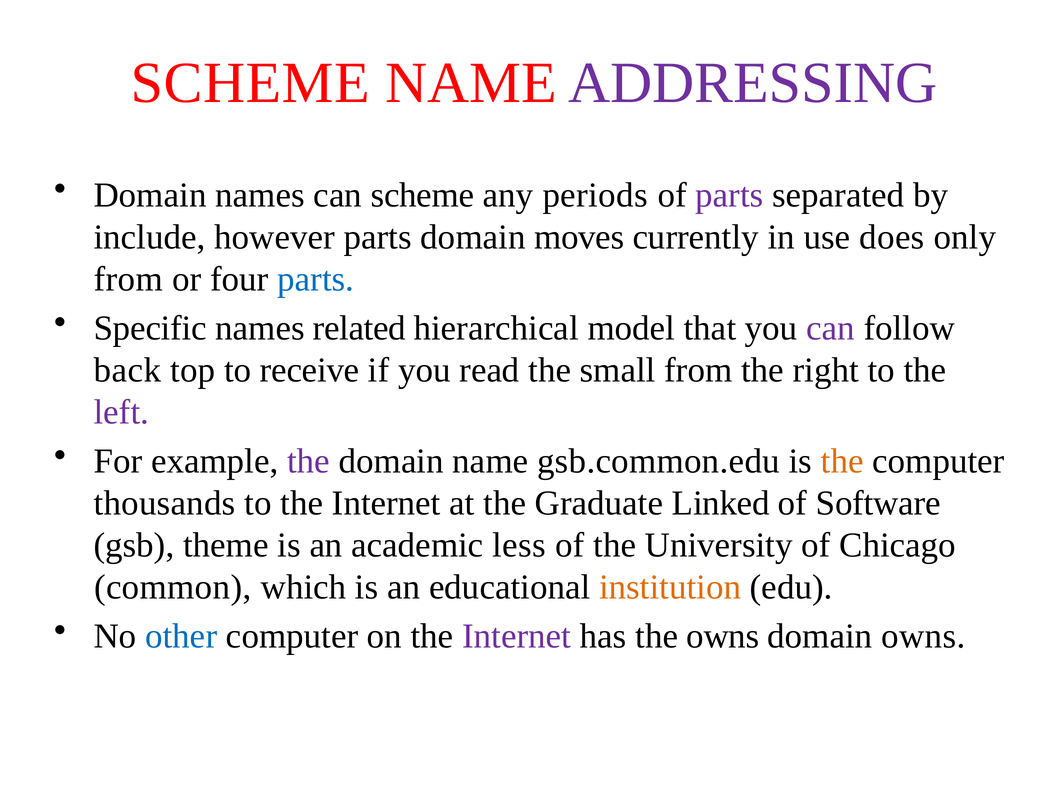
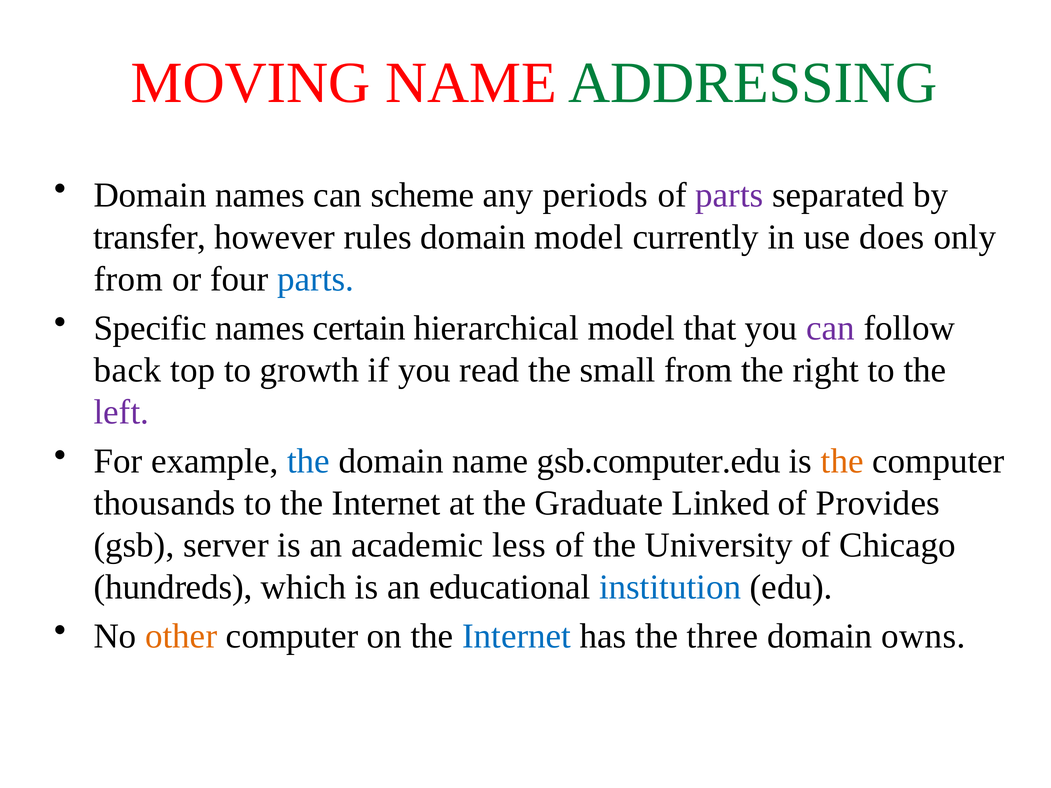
SCHEME: SCHEME -> MOVING (251, 83)
ADDRESSING colour: purple -> green (753, 83)
include: include -> transfer (150, 237)
however parts: parts -> rules (378, 237)
domain moves: moves -> model (579, 237)
related: related -> certain (359, 328)
receive: receive -> growth (310, 370)
the colour: purple -> blue (309, 461)
gsb.common.edu: gsb.common.edu -> gsb.computer.edu (659, 461)
Software: Software -> Provides (878, 503)
theme: theme -> server (226, 545)
common: common -> hundreds (173, 588)
institution colour: orange -> blue (670, 588)
other colour: blue -> orange (181, 637)
Internet colour: purple -> blue (517, 637)
the owns: owns -> three (722, 637)
